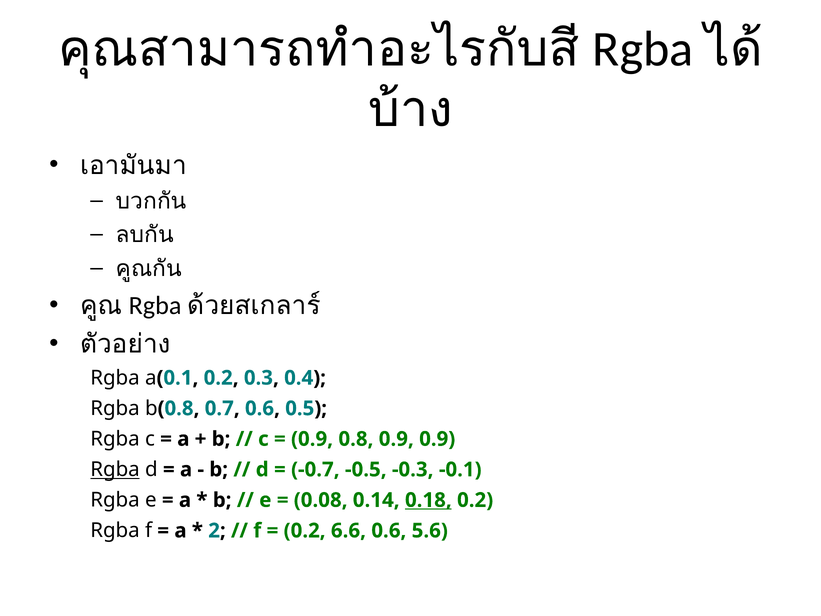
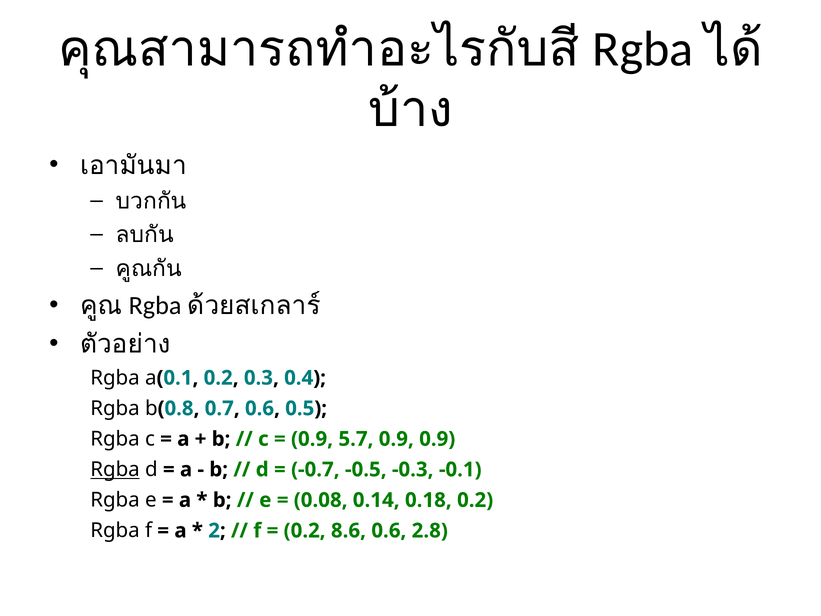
0.9 0.8: 0.8 -> 5.7 (356, 439)
0.18 underline: present -> none (428, 500)
6.6: 6.6 -> 8.6 (348, 530)
5.6: 5.6 -> 2.8 (430, 530)
